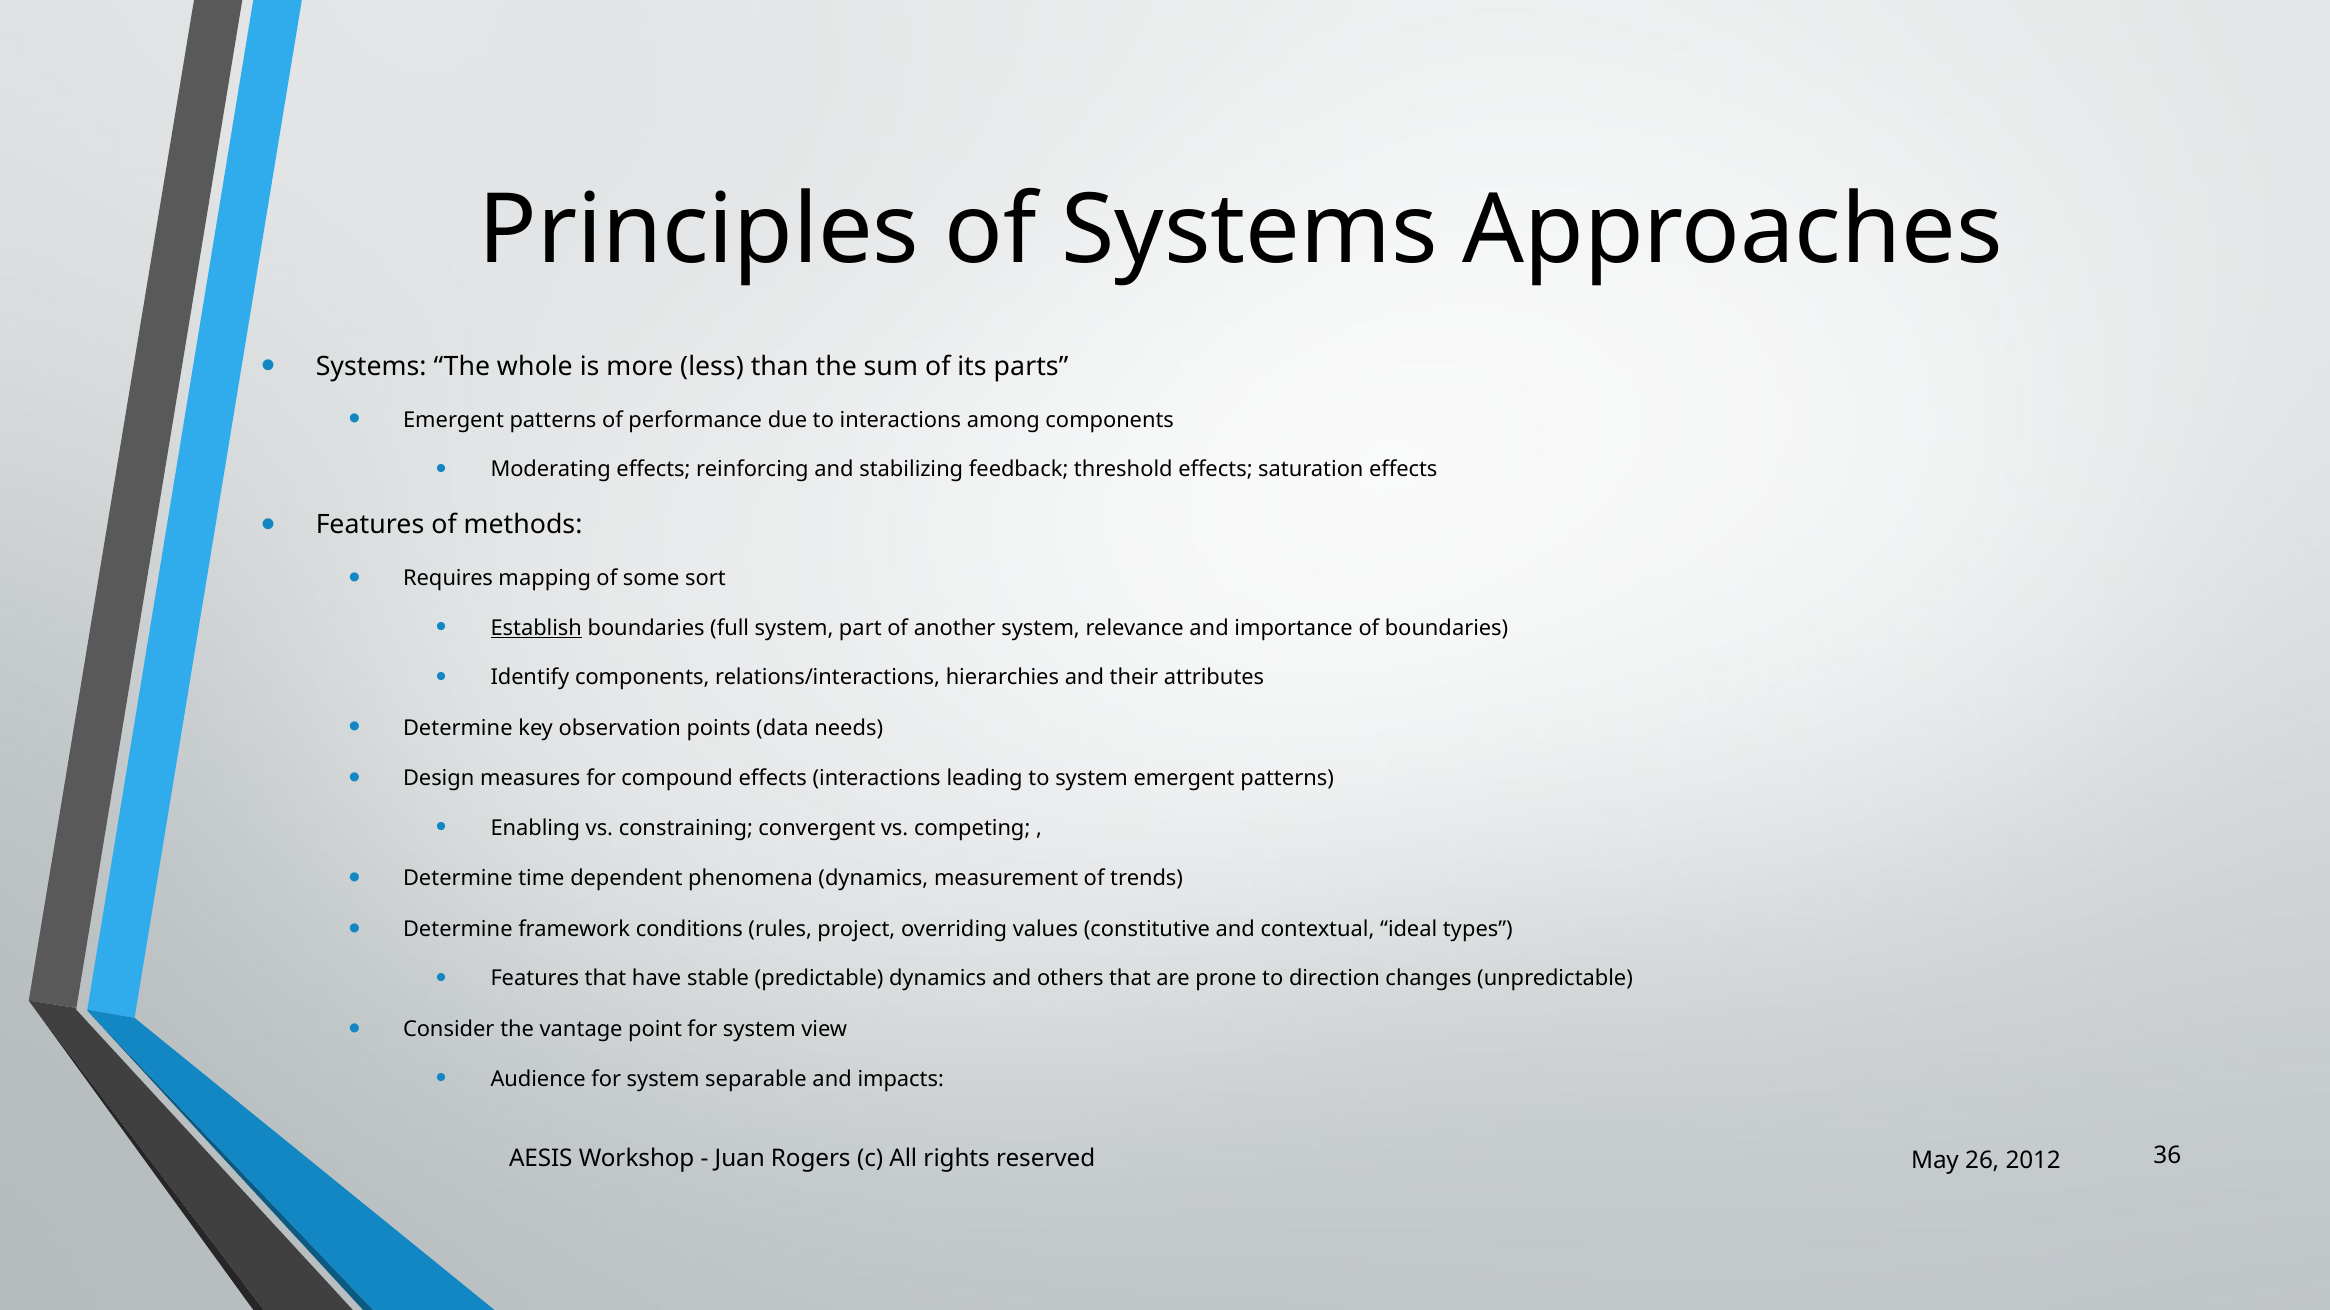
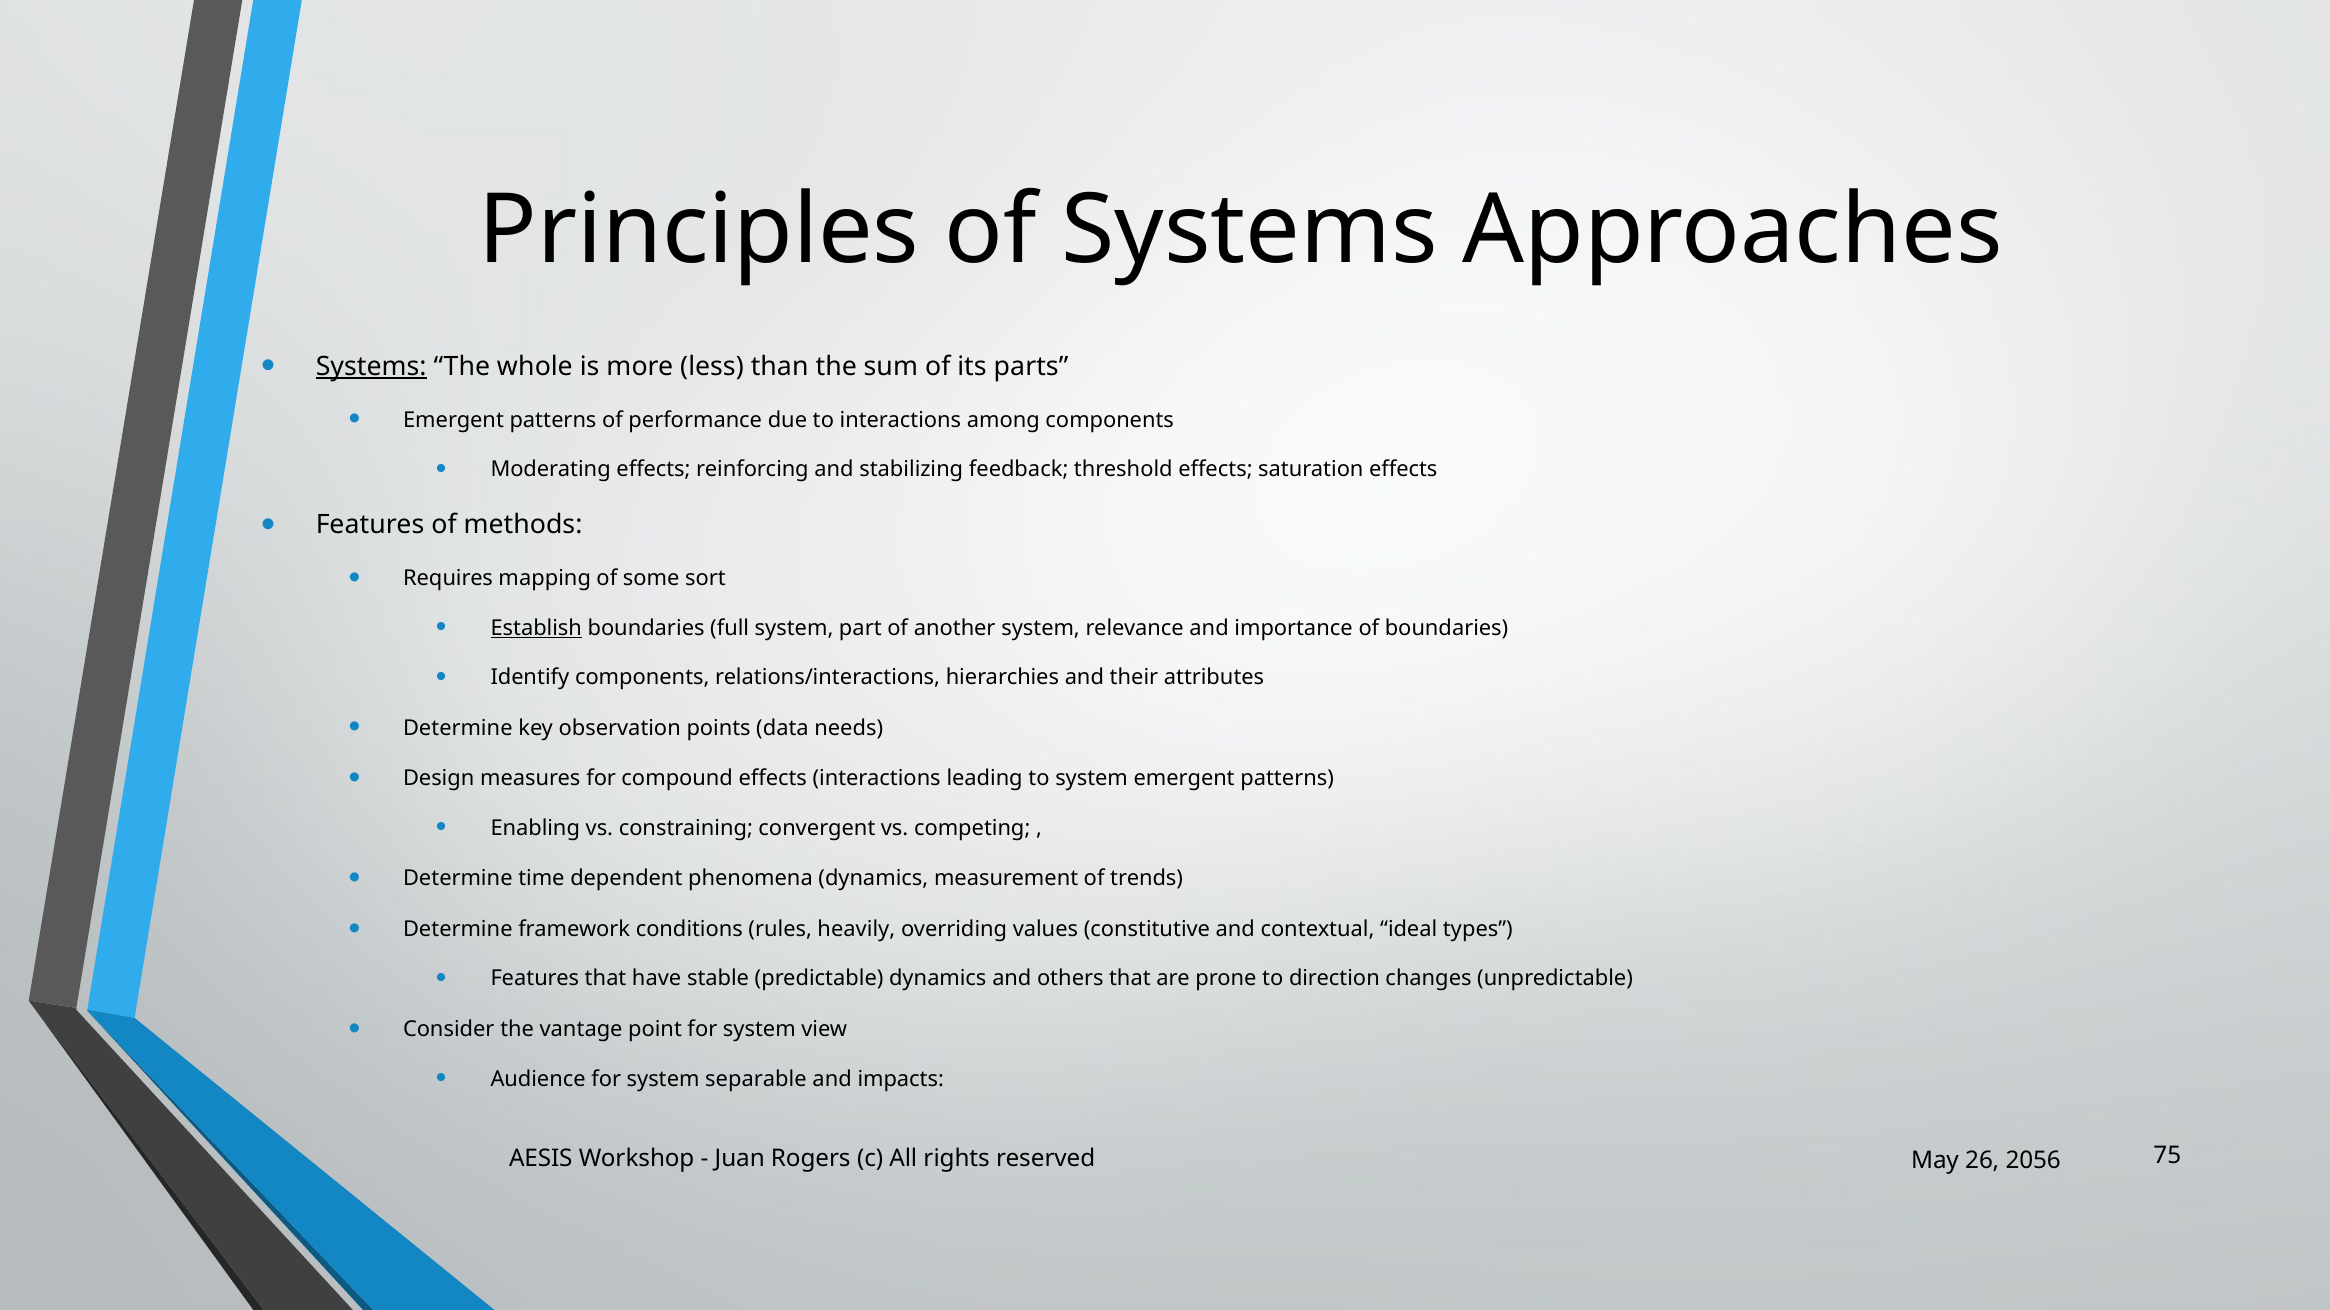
Systems underline: none -> present (371, 367)
project: project -> heavily (856, 930)
36: 36 -> 75 (2167, 1156)
2012: 2012 -> 2056 (2033, 1161)
